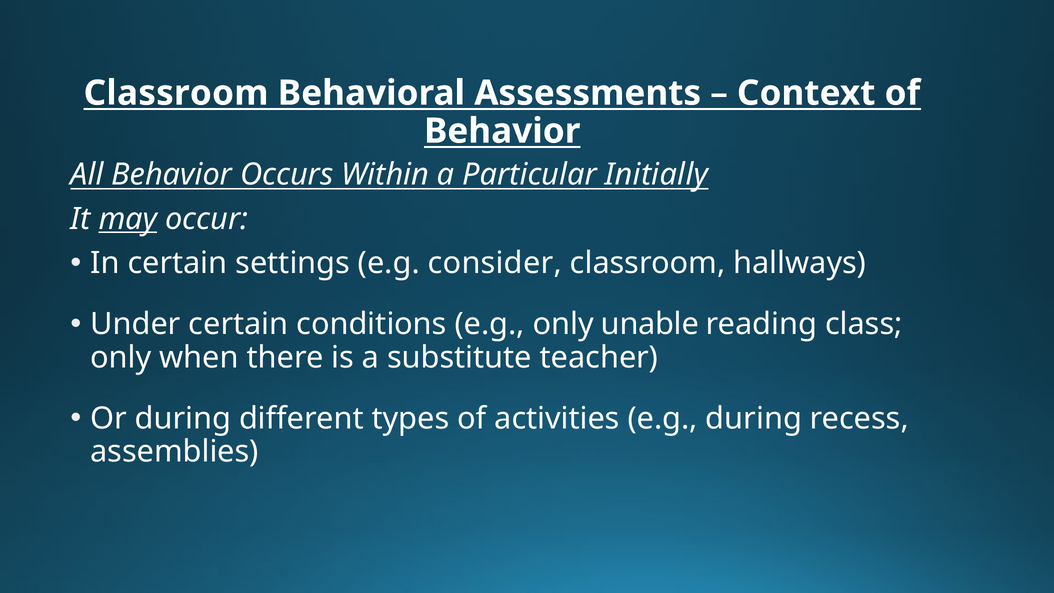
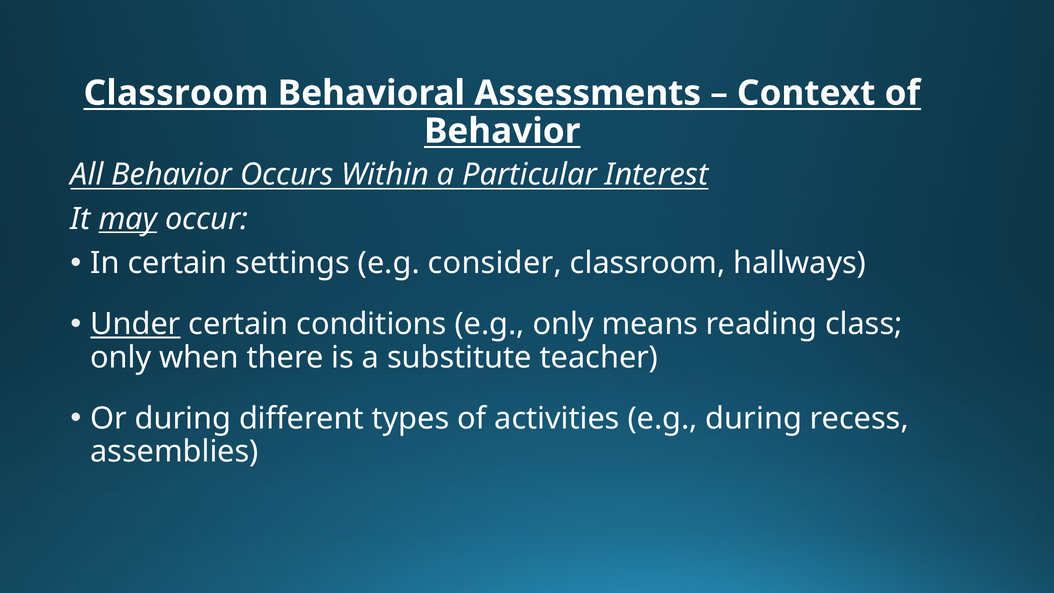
Initially: Initially -> Interest (657, 175)
Under underline: none -> present (135, 324)
unable: unable -> means (650, 324)
